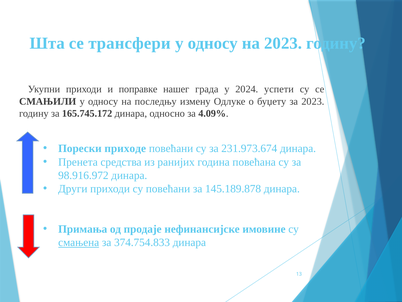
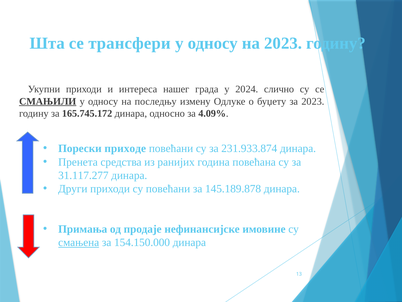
поправке: поправке -> интереса (138, 89)
успети: успети -> слично (279, 89)
СМАЊИЛИ underline: none -> present (48, 101)
231.973.674: 231.973.674 -> 231.933.874 (249, 148)
98.916.972: 98.916.972 -> 31.117.277 (83, 175)
374.754.833: 374.754.833 -> 154.150.000 (142, 242)
